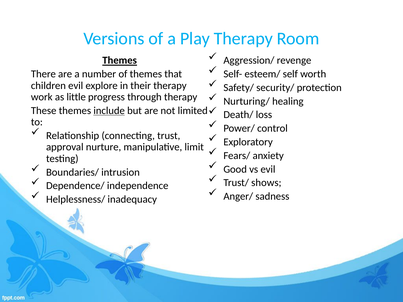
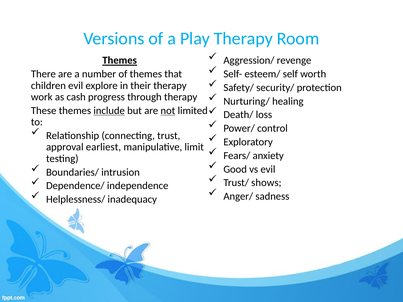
little: little -> cash (76, 97)
not underline: none -> present (168, 111)
nurture: nurture -> earliest (103, 147)
